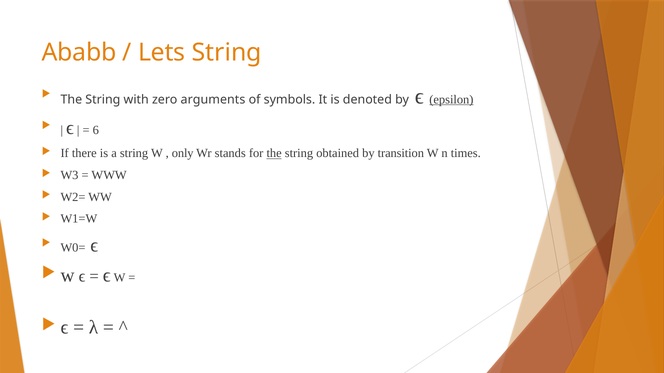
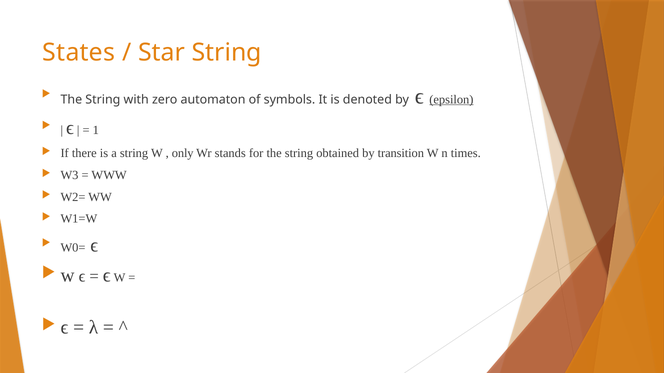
Ababb: Ababb -> States (79, 52)
Lets: Lets -> Star (162, 52)
arguments: arguments -> automaton (213, 100)
6: 6 -> 1 (96, 130)
the underline: present -> none (274, 154)
